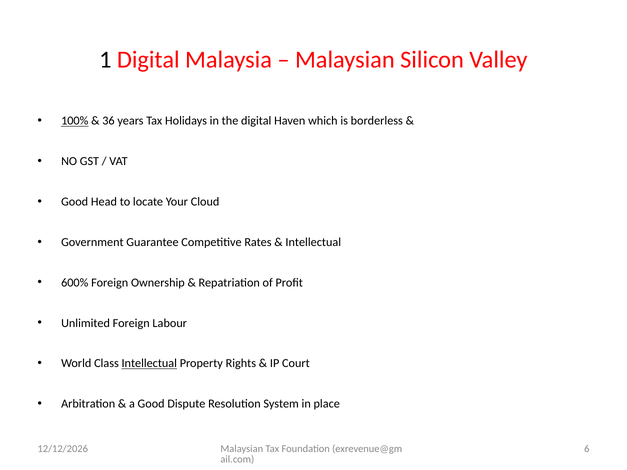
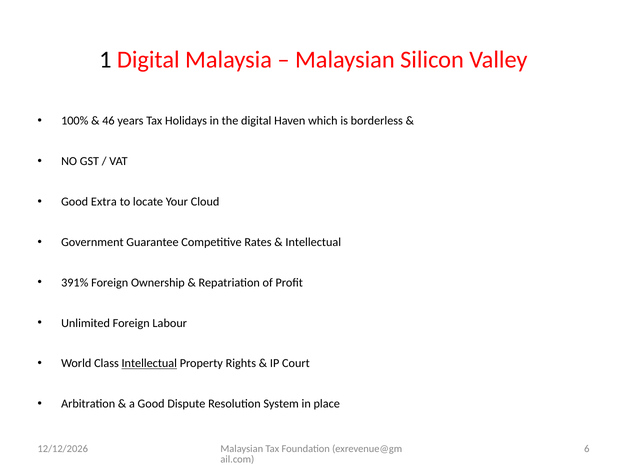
100% underline: present -> none (75, 121)
36: 36 -> 46 (108, 121)
Head: Head -> Extra (104, 202)
600%: 600% -> 391% (75, 283)
